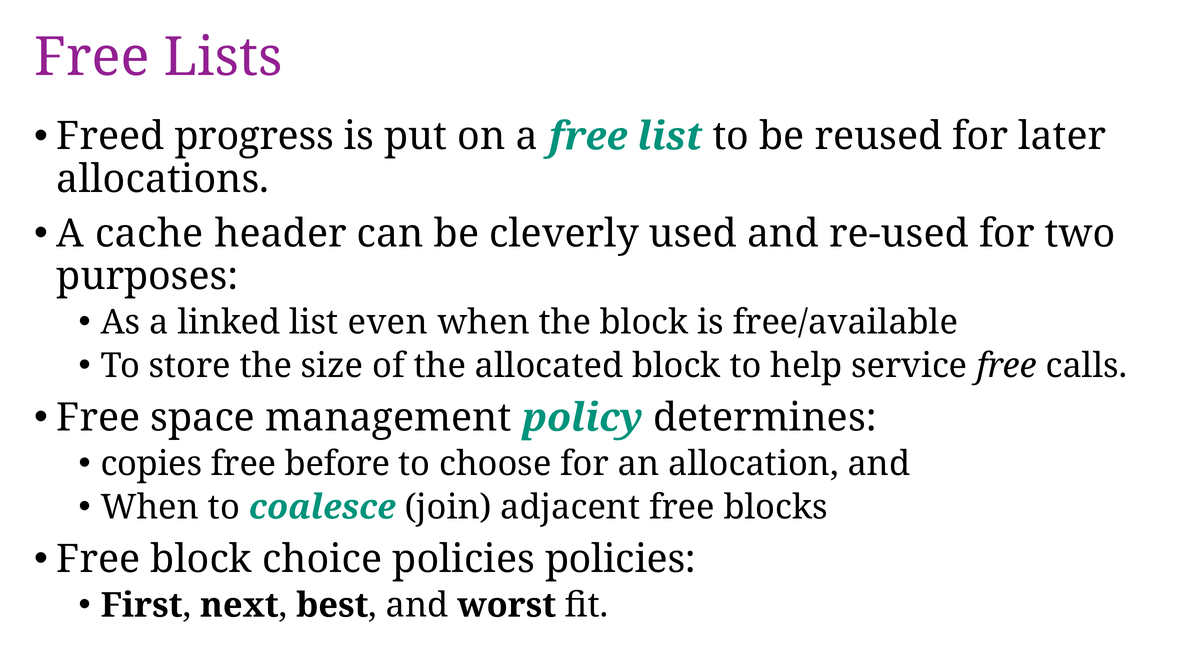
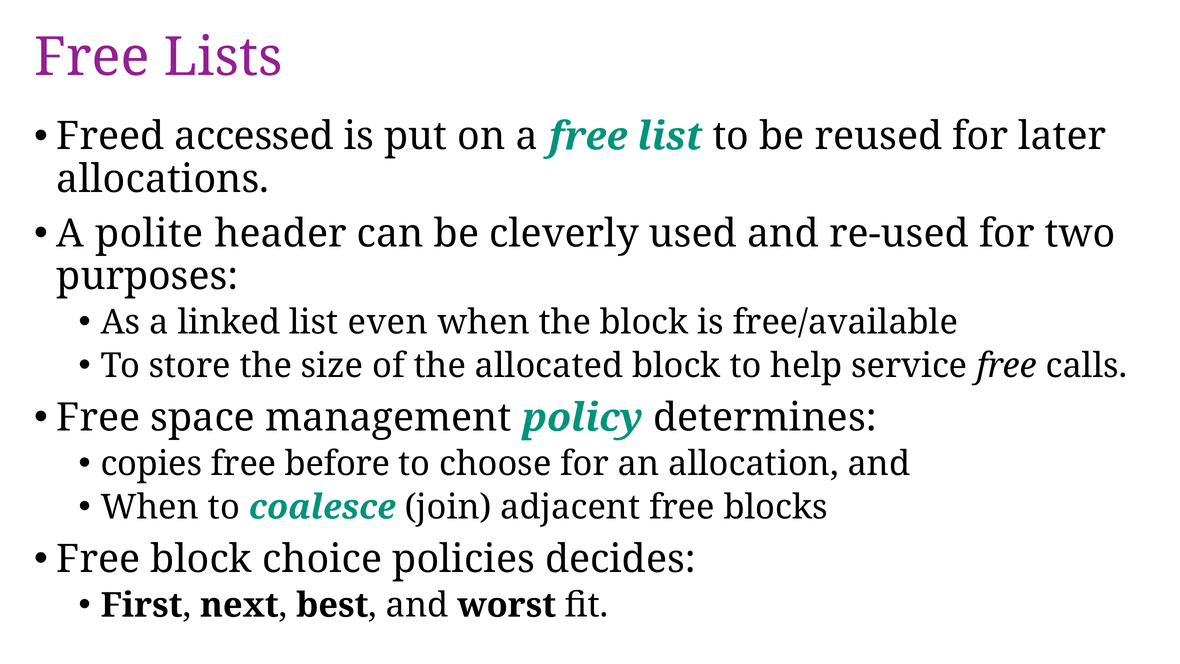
progress: progress -> accessed (254, 136)
cache: cache -> polite (149, 234)
policies policies: policies -> decides (620, 559)
